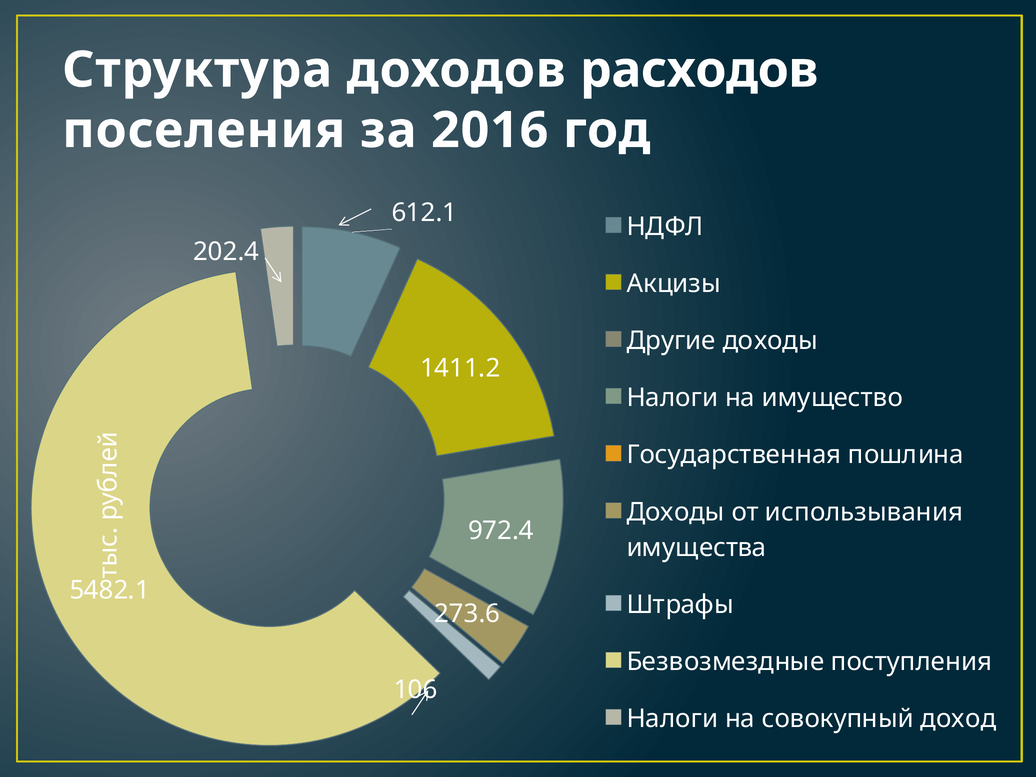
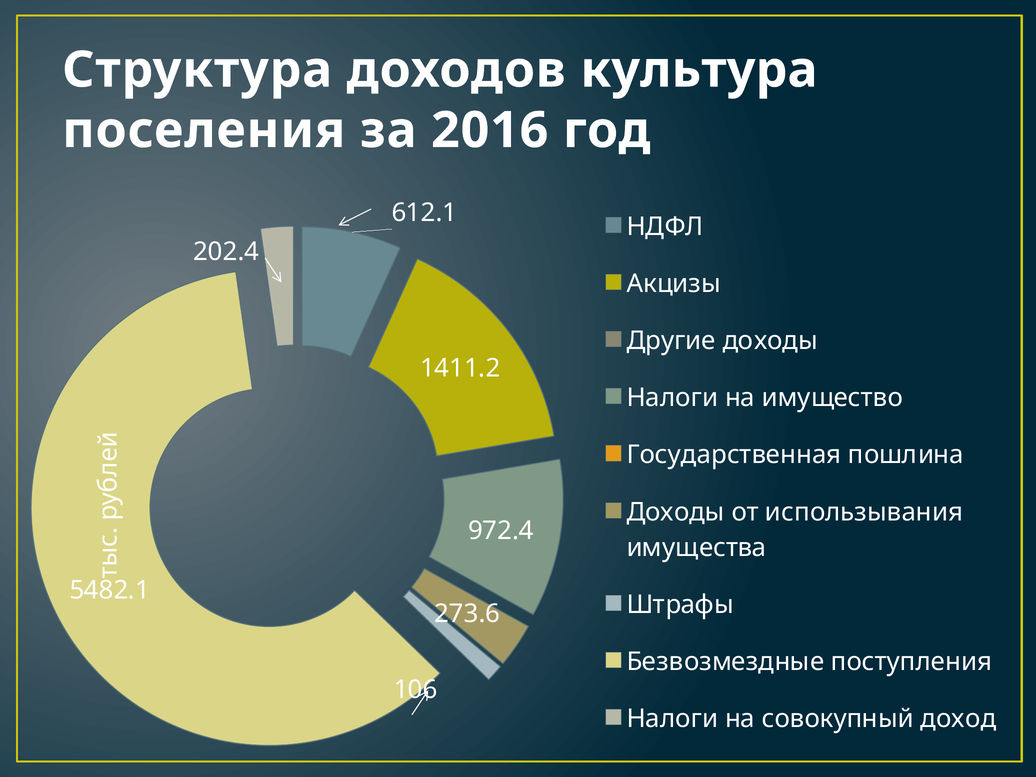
расходов: расходов -> культура (699, 70)
